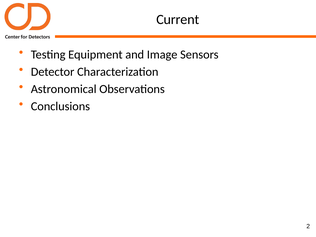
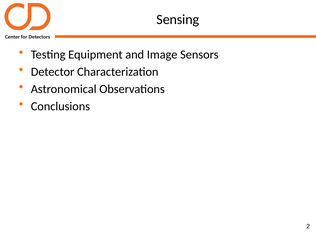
Current: Current -> Sensing (178, 19)
